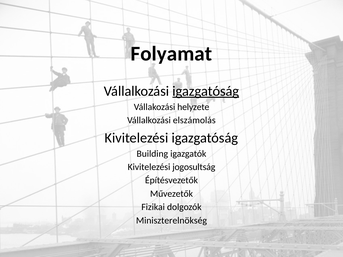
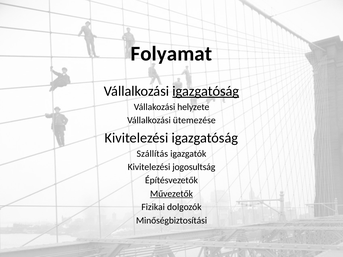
elszámolás: elszámolás -> ütemezése (194, 120)
Building: Building -> Szállítás (152, 154)
Művezetők underline: none -> present (172, 194)
Miniszterelnökség: Miniszterelnökség -> Minőségbiztosítási (172, 221)
